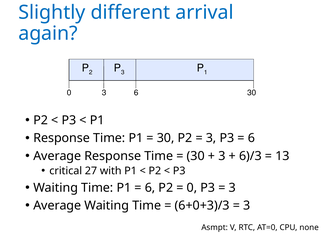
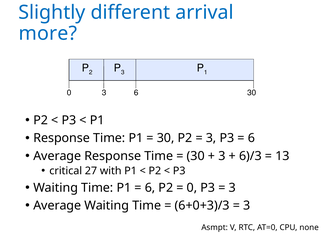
again: again -> more (48, 34)
